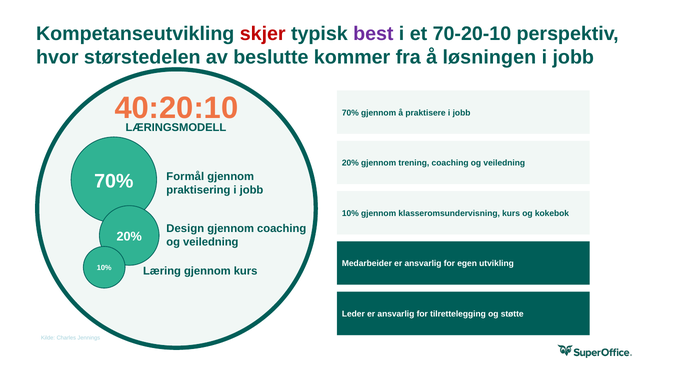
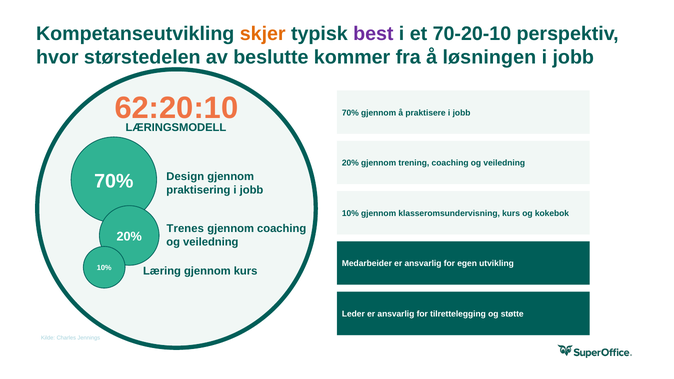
skjer colour: red -> orange (263, 34)
40:20:10: 40:20:10 -> 62:20:10 (176, 108)
Formål: Formål -> Design (185, 177)
Design: Design -> Trenes (185, 229)
